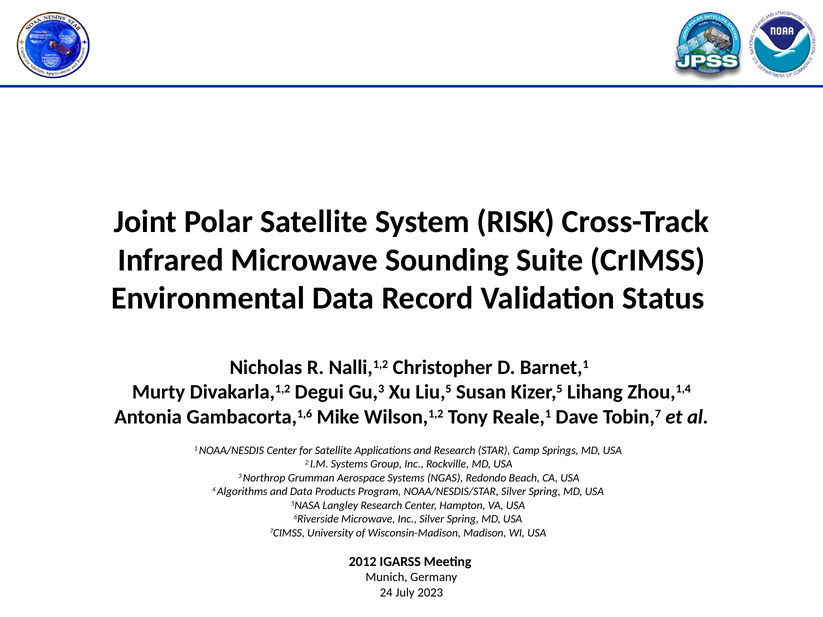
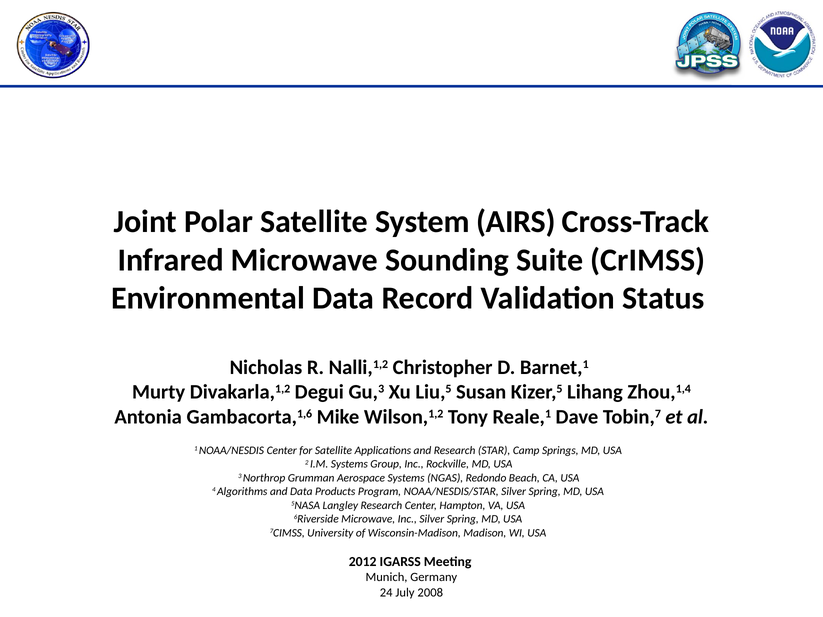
RISK: RISK -> AIRS (516, 222)
2023: 2023 -> 2008 (430, 593)
